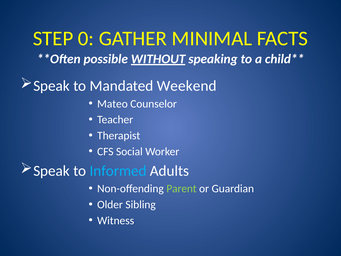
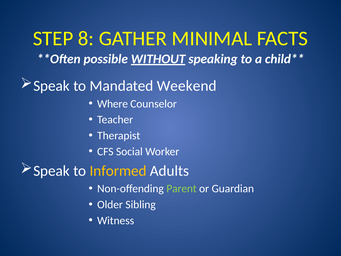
0: 0 -> 8 (86, 38)
Mateo: Mateo -> Where (113, 104)
Informed colour: light blue -> yellow (118, 171)
